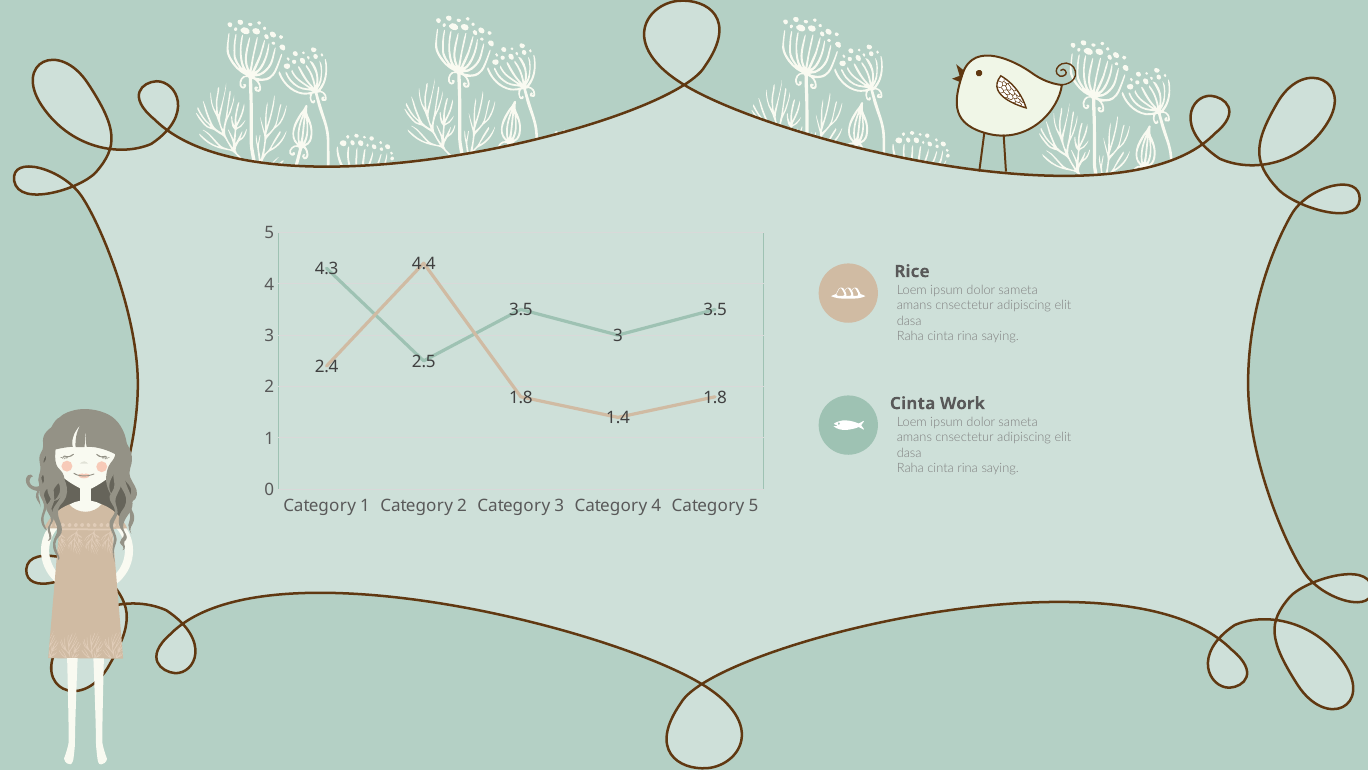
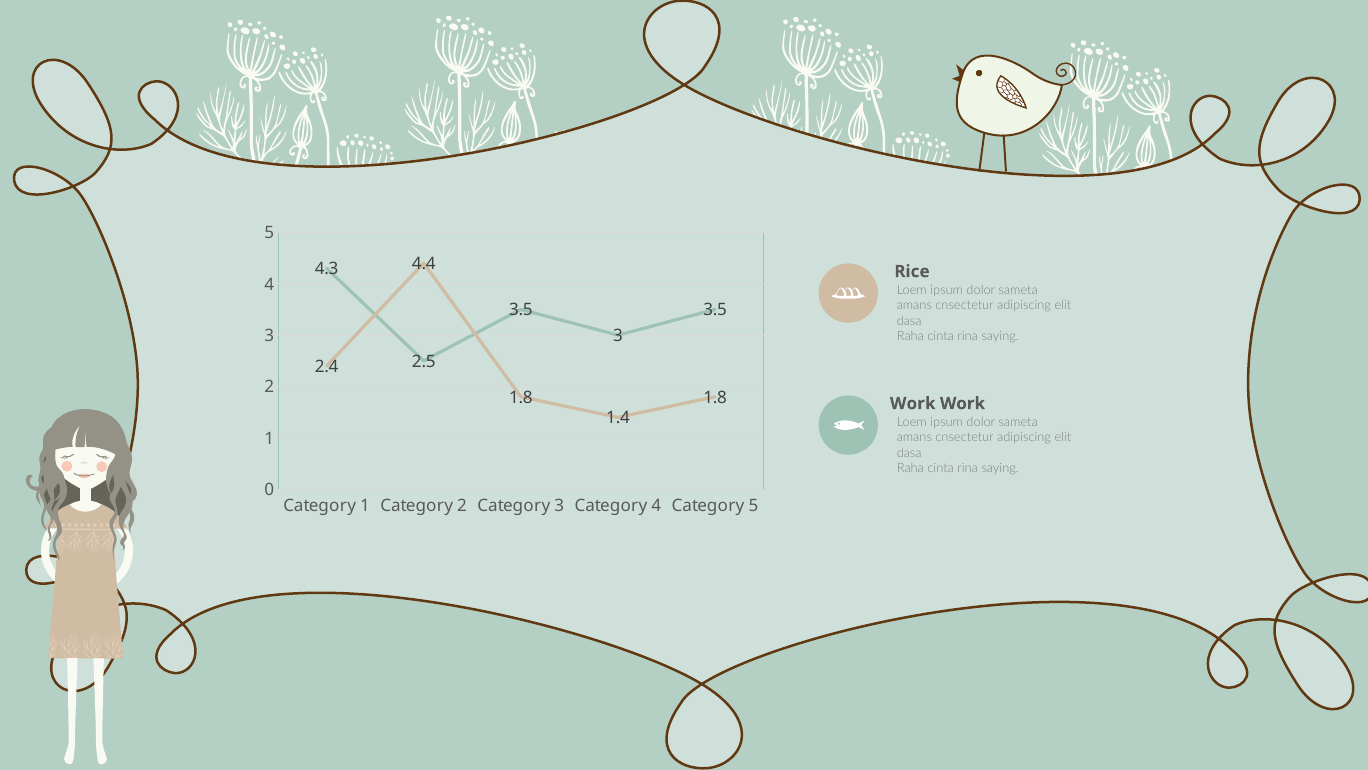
Cinta: Cinta -> Work (913, 403)
